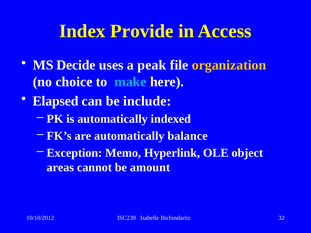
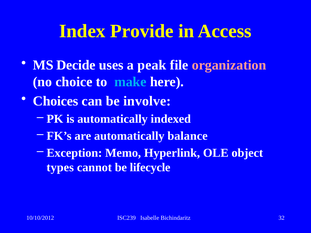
organization colour: yellow -> pink (229, 65)
Elapsed: Elapsed -> Choices (56, 101)
include: include -> involve (147, 101)
areas: areas -> types (60, 167)
amount: amount -> lifecycle (150, 167)
